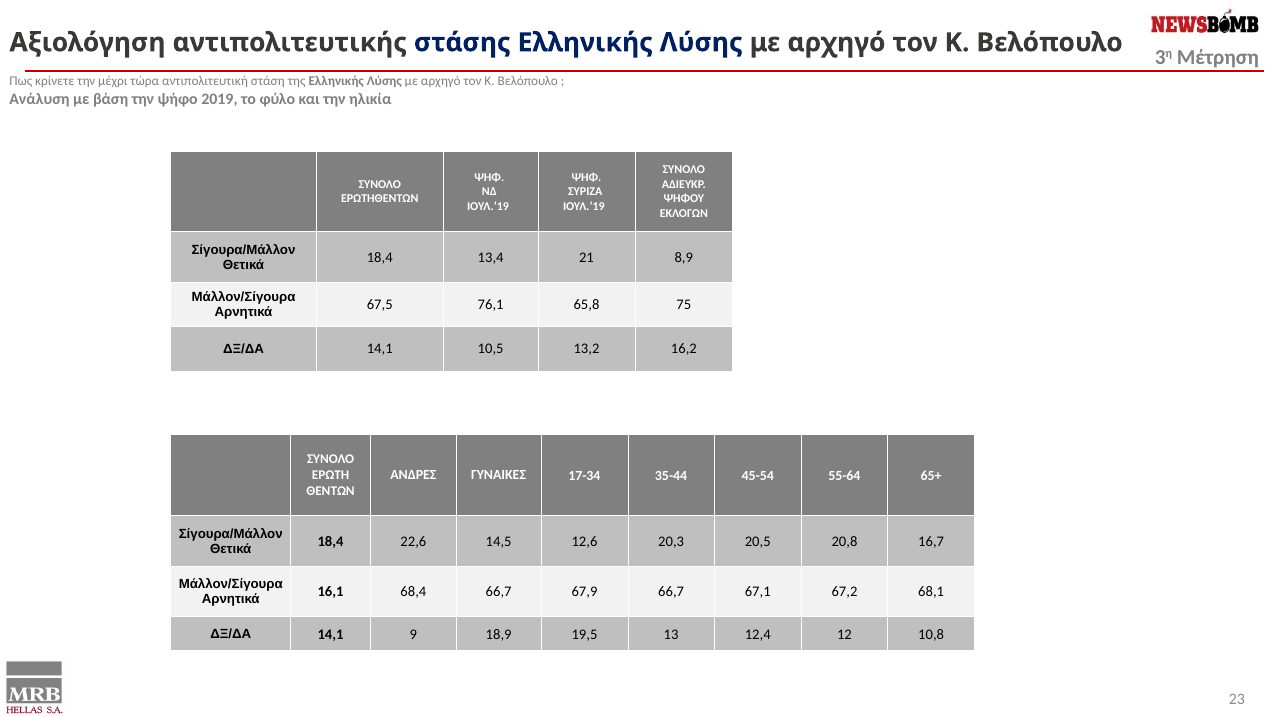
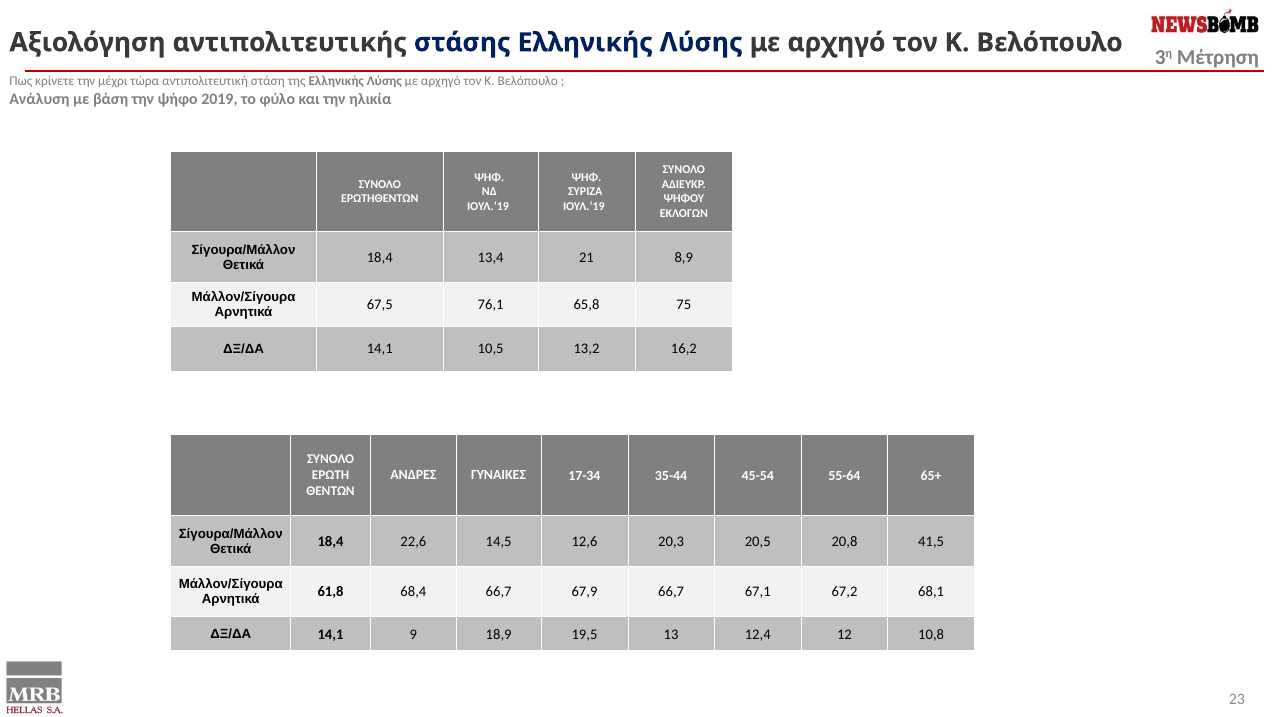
16,7: 16,7 -> 41,5 (931, 542)
16,1: 16,1 -> 61,8 (331, 592)
